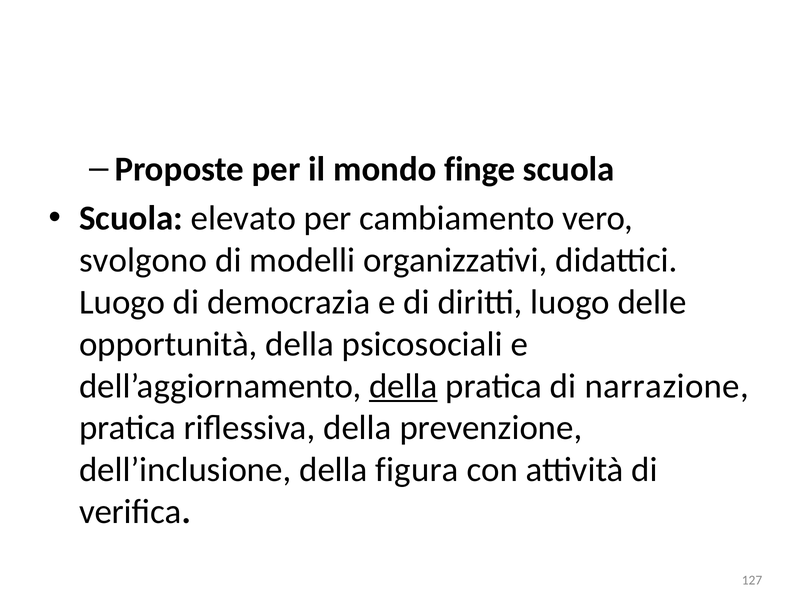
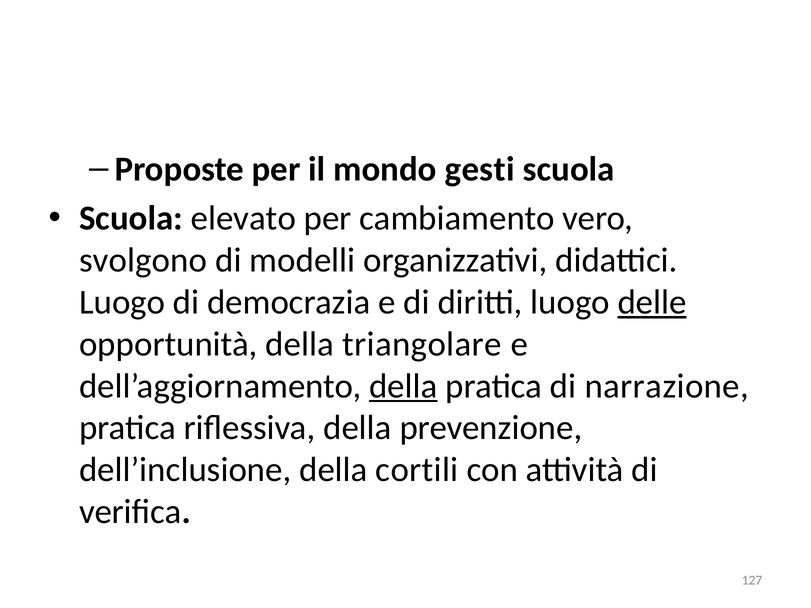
finge: finge -> gesti (480, 169)
delle underline: none -> present (652, 302)
psicosociali: psicosociali -> triangolare (422, 344)
figura: figura -> cortili (417, 470)
